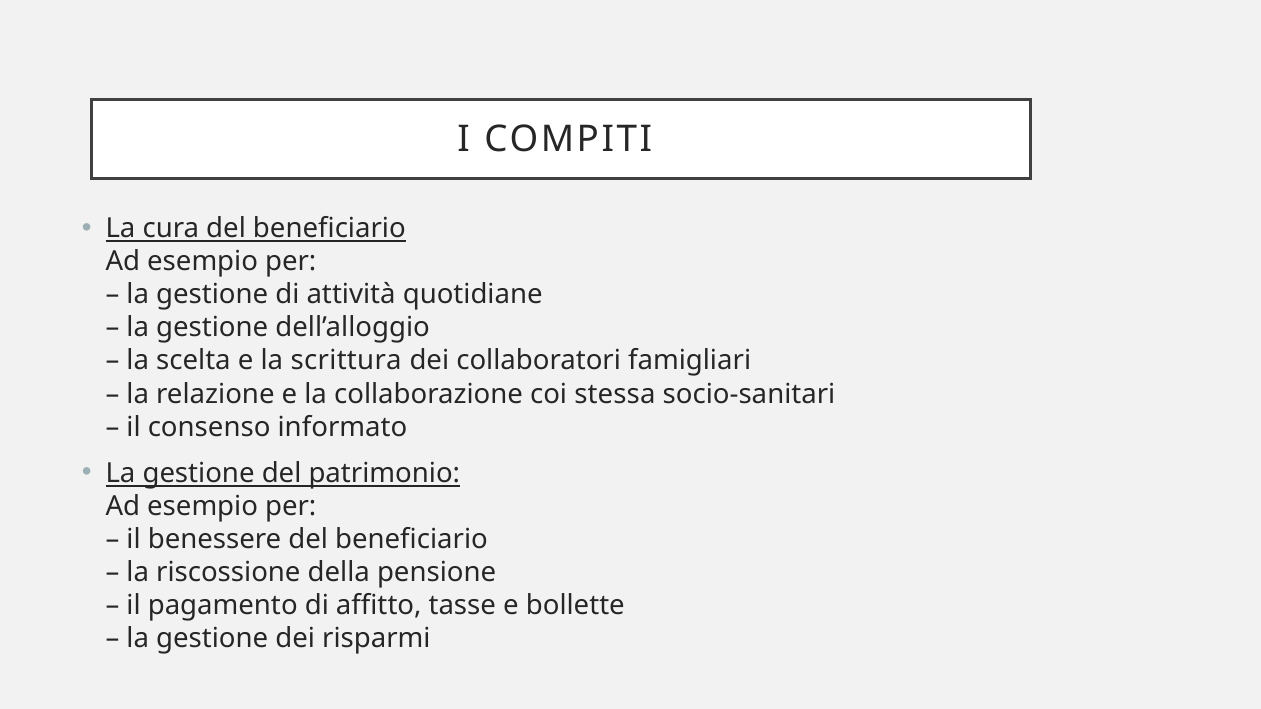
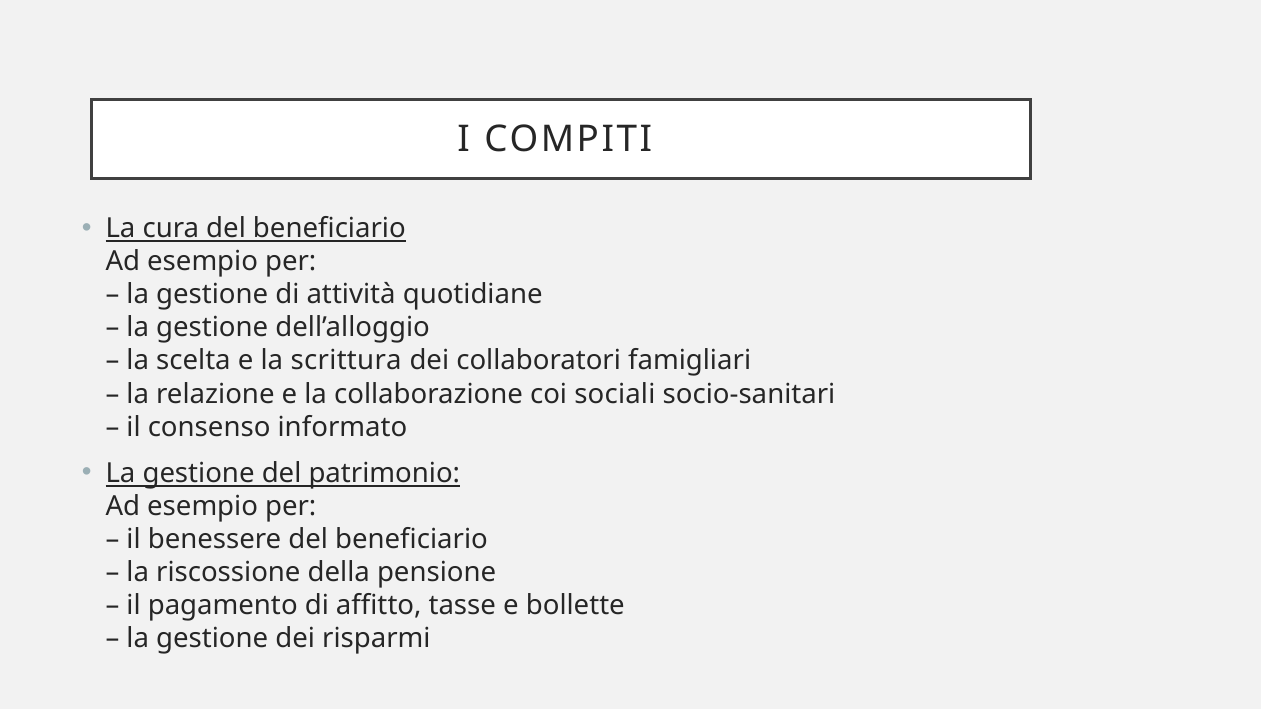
stessa: stessa -> sociali (615, 394)
